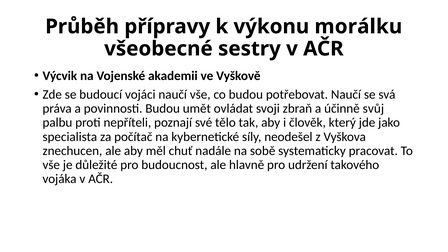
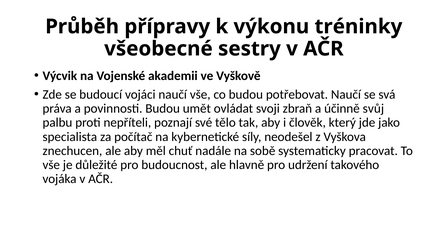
morálku: morálku -> tréninky (358, 27)
